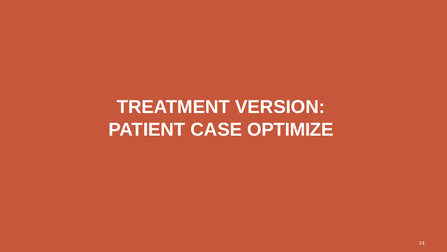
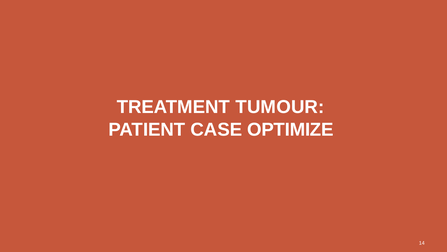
VERSION: VERSION -> TUMOUR (280, 107)
